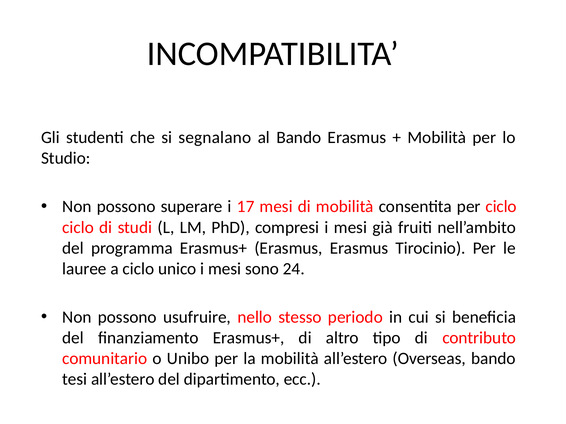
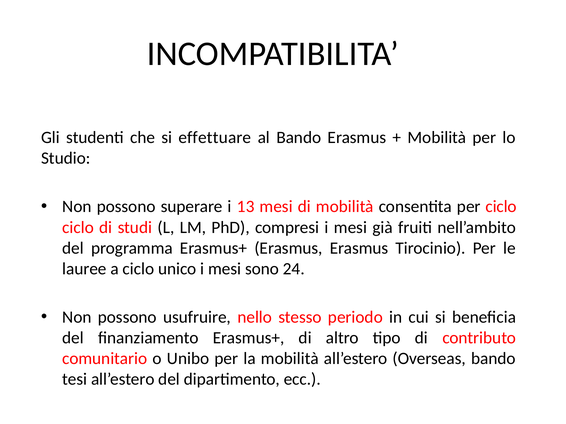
segnalano: segnalano -> effettuare (215, 138)
17: 17 -> 13 (246, 207)
